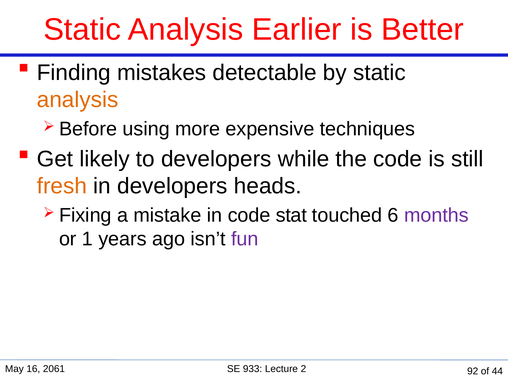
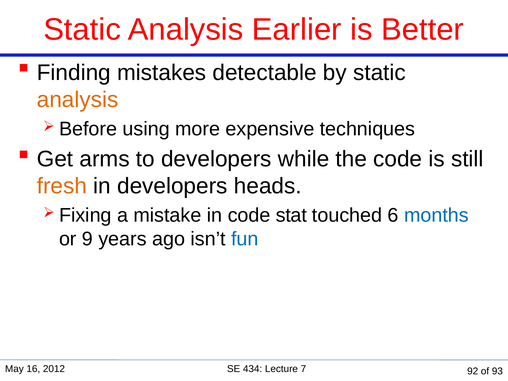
likely: likely -> arms (105, 159)
months colour: purple -> blue (436, 215)
1: 1 -> 9 (87, 239)
fun colour: purple -> blue (245, 239)
2061: 2061 -> 2012 (54, 369)
933: 933 -> 434 (253, 369)
2: 2 -> 7 (303, 369)
44: 44 -> 93 (497, 371)
